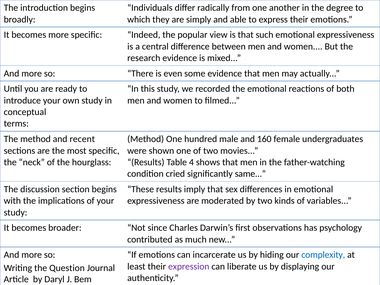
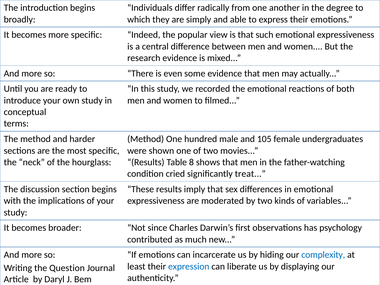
recent: recent -> harder (82, 139)
160: 160 -> 105 (264, 139)
4: 4 -> 8 (191, 162)
same: same -> treat (250, 174)
expression colour: purple -> blue (189, 266)
